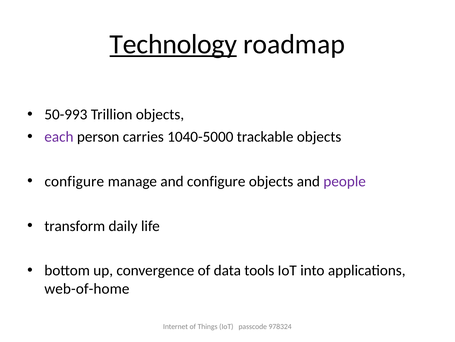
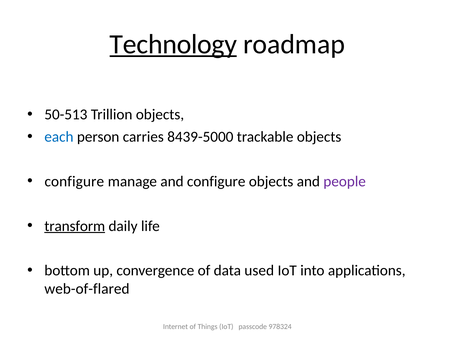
50-993: 50-993 -> 50-513 (66, 114)
each colour: purple -> blue (59, 137)
1040-5000: 1040-5000 -> 8439-5000 (200, 137)
transform underline: none -> present (75, 226)
tools: tools -> used (259, 270)
web-of-home: web-of-home -> web-of-flared (87, 288)
